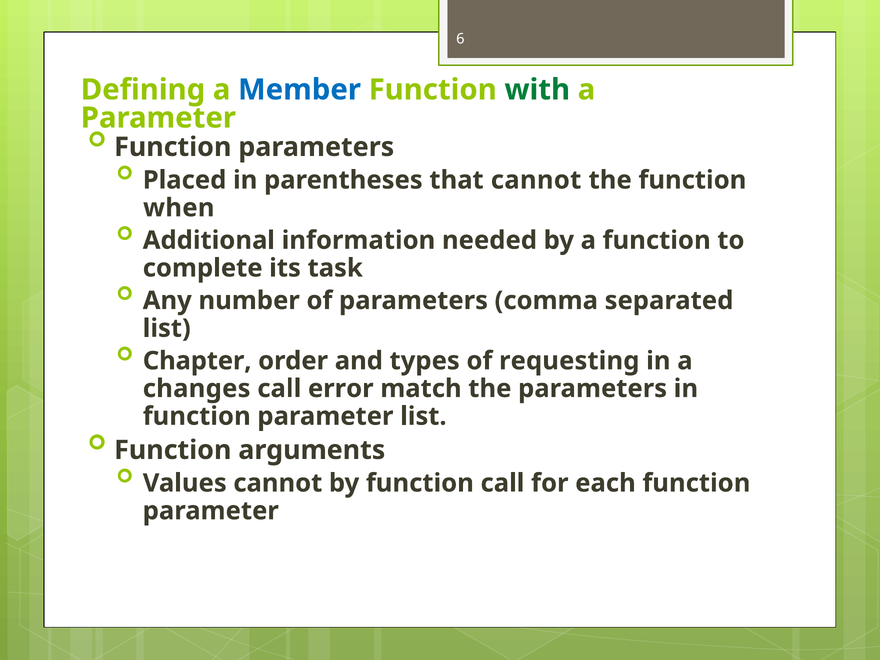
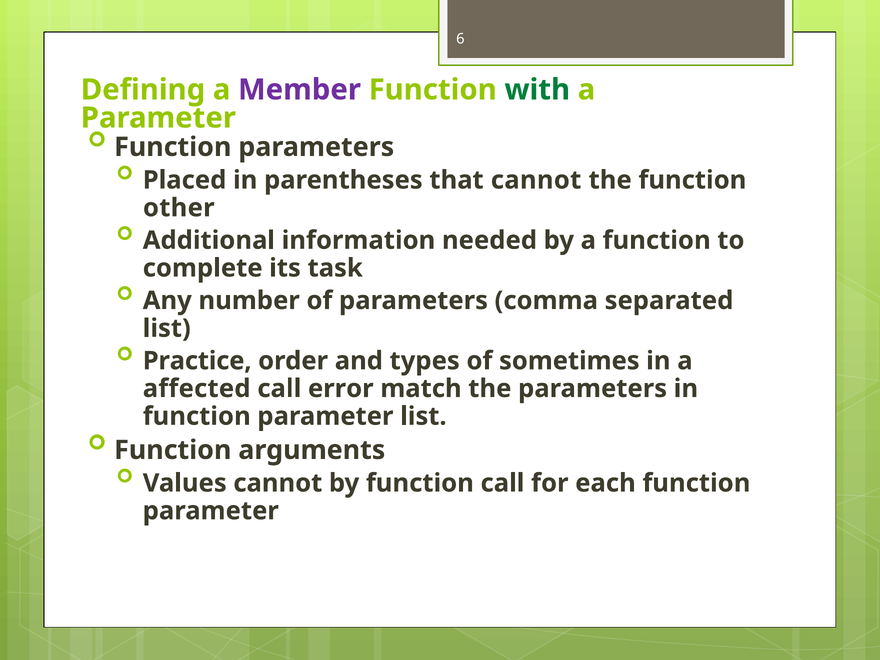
Member colour: blue -> purple (299, 90)
when: when -> other (179, 208)
Chapter: Chapter -> Practice (197, 361)
requesting: requesting -> sometimes (569, 361)
changes: changes -> affected (197, 389)
